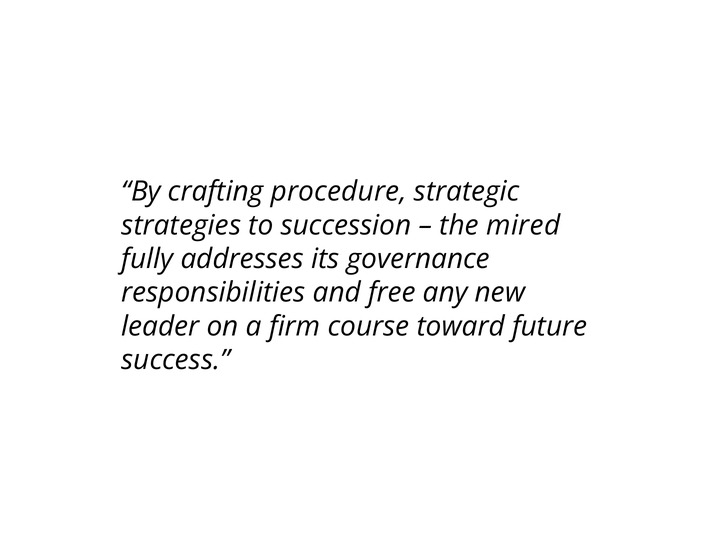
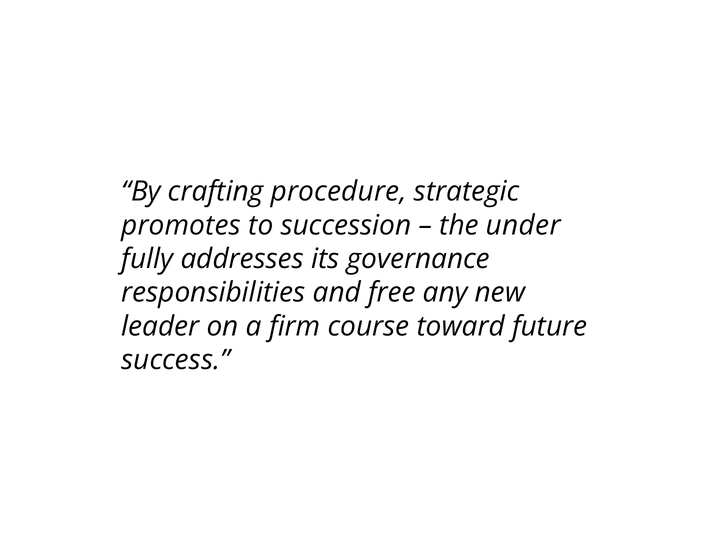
strategies: strategies -> promotes (181, 226)
mired: mired -> under (523, 226)
